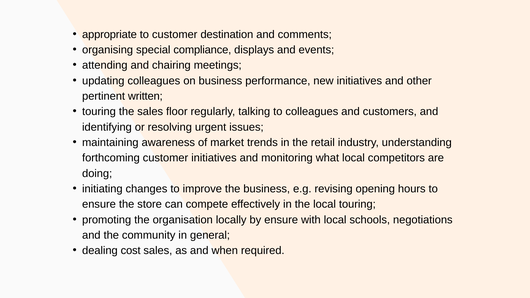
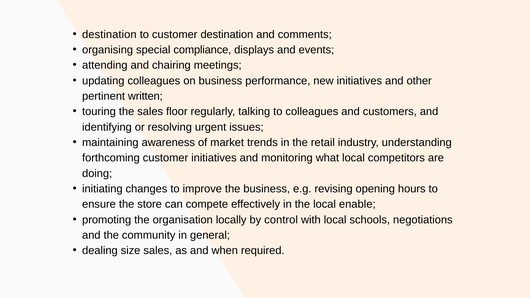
appropriate: appropriate -> destination (109, 34)
local touring: touring -> enable (357, 204)
by ensure: ensure -> control (281, 220)
cost: cost -> size (131, 251)
